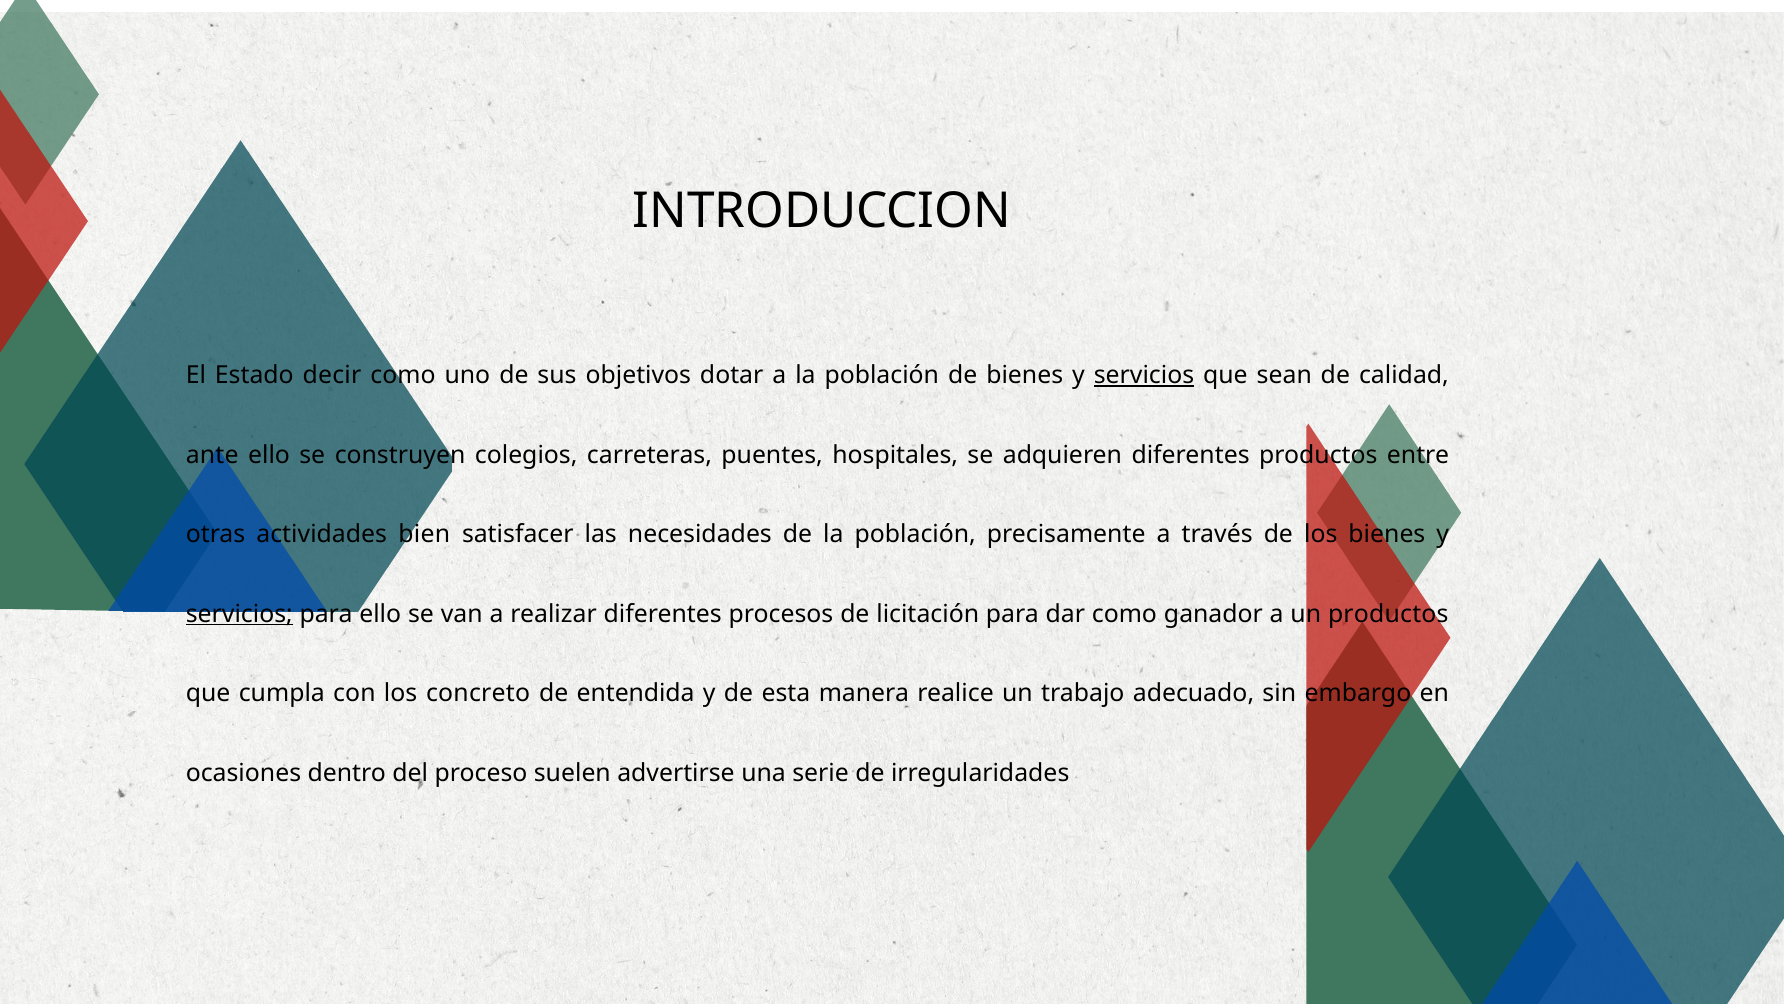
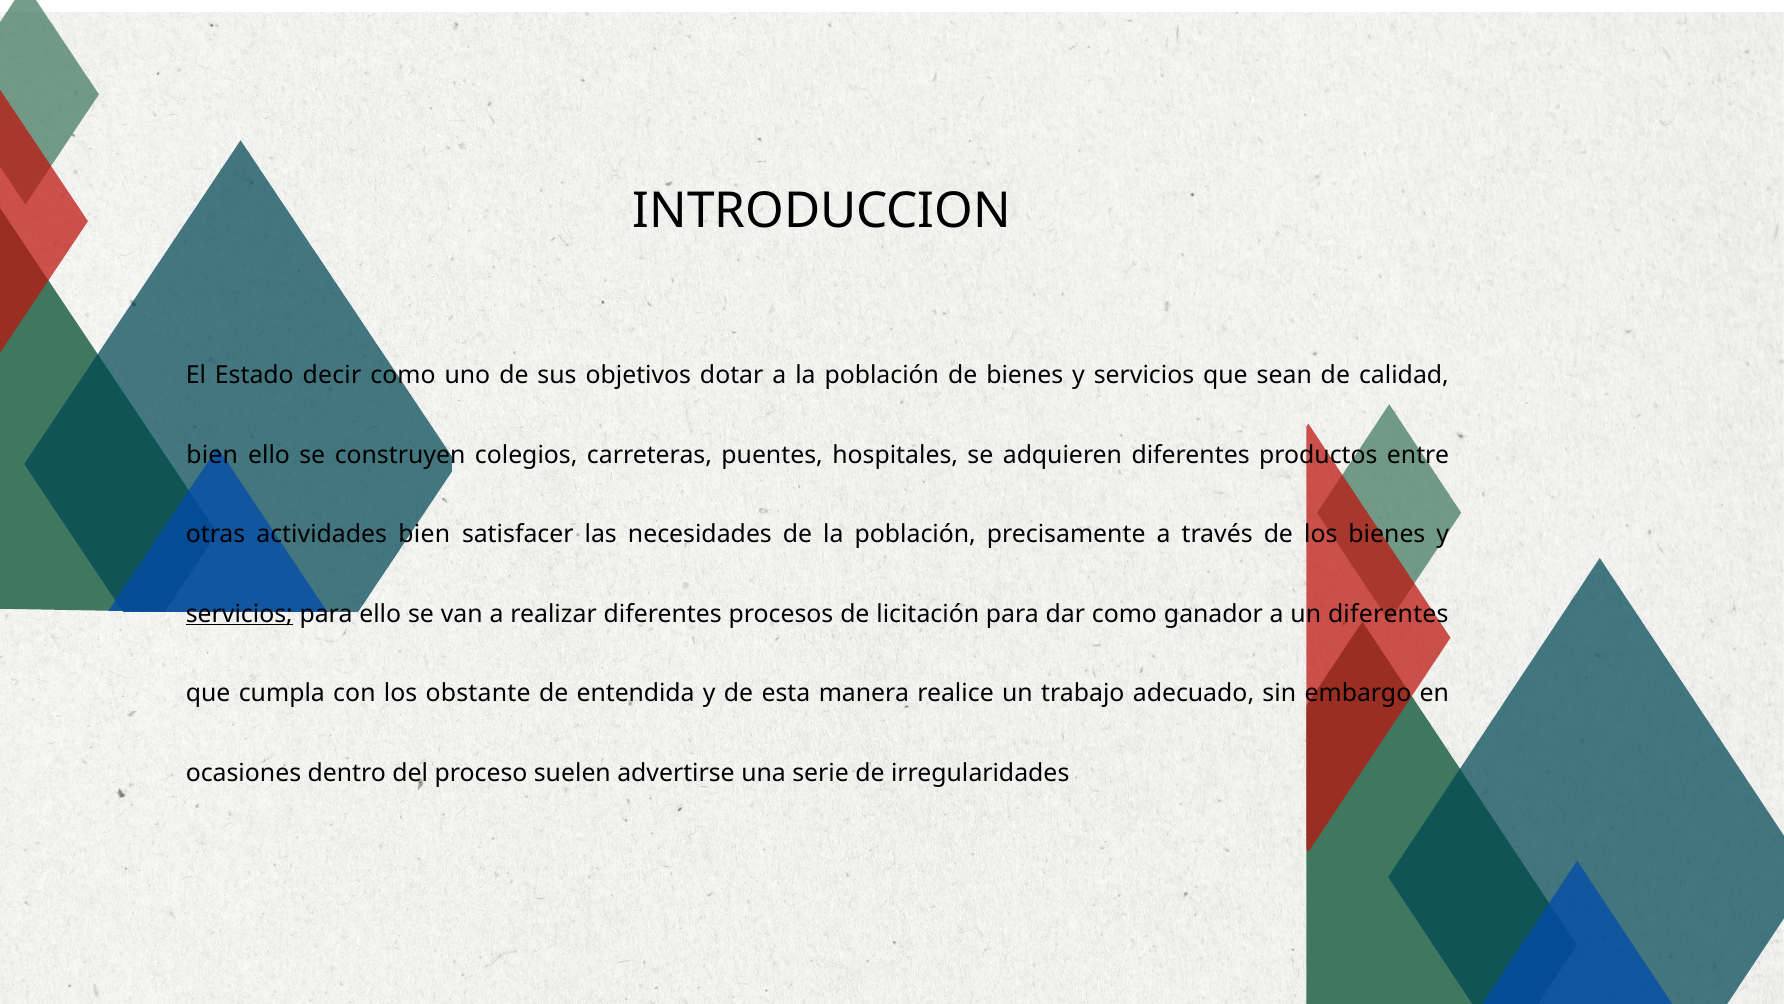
servicios underline: present -> none (1144, 375)
ante: ante -> bien (212, 455)
un productos: productos -> diferentes (1388, 614)
concreto: concreto -> obstante (478, 693)
